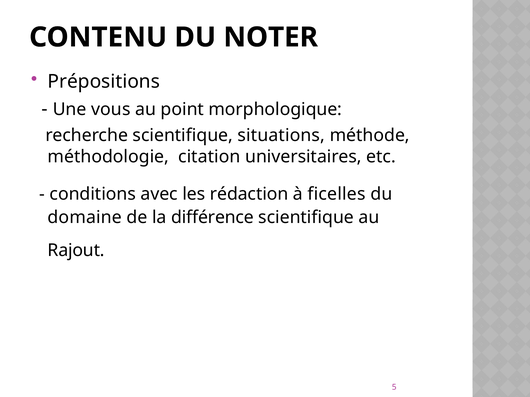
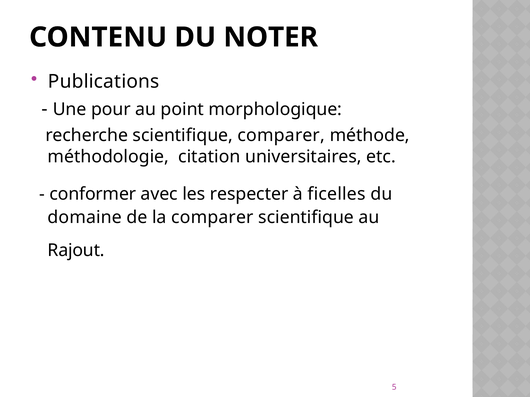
Prépositions: Prépositions -> Publications (104, 82)
vous: vous -> pour (111, 110)
scientifique situations: situations -> comparer (281, 136)
conditions: conditions -> conformer (93, 194)
rédaction: rédaction -> respecter (249, 194)
la différence: différence -> comparer (212, 218)
